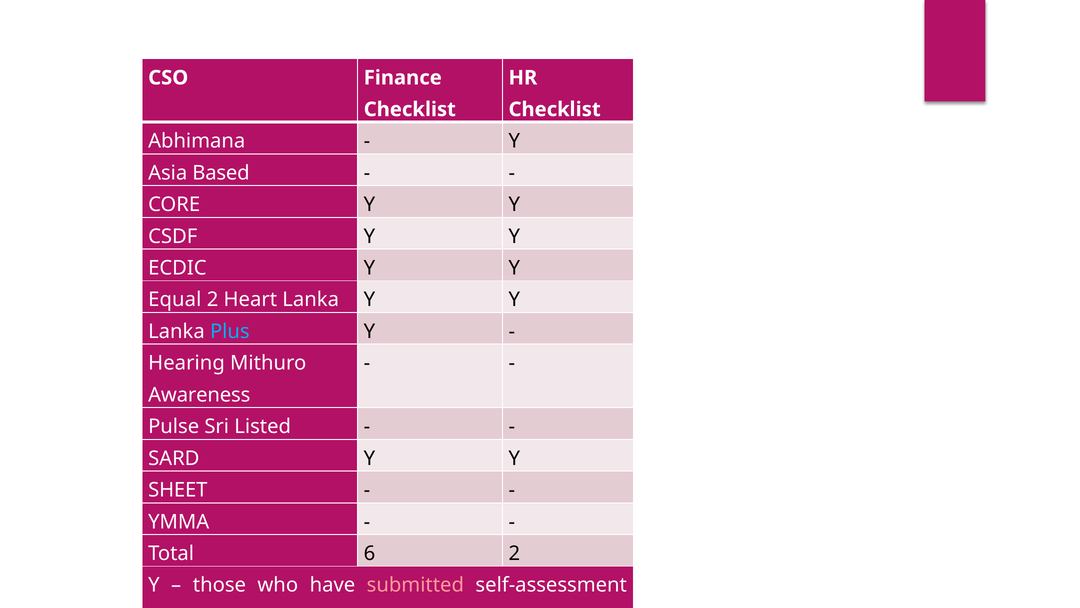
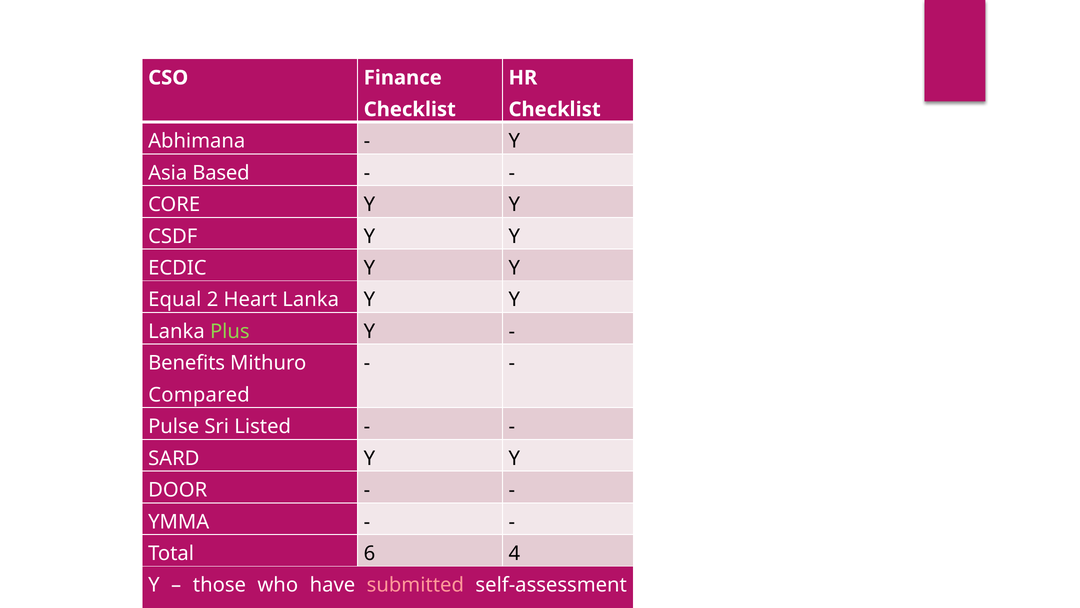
Plus colour: light blue -> light green (230, 331)
Hearing: Hearing -> Benefits (187, 363)
Awareness: Awareness -> Compared (199, 395)
SHEET: SHEET -> DOOR (178, 490)
6 2: 2 -> 4 (514, 553)
